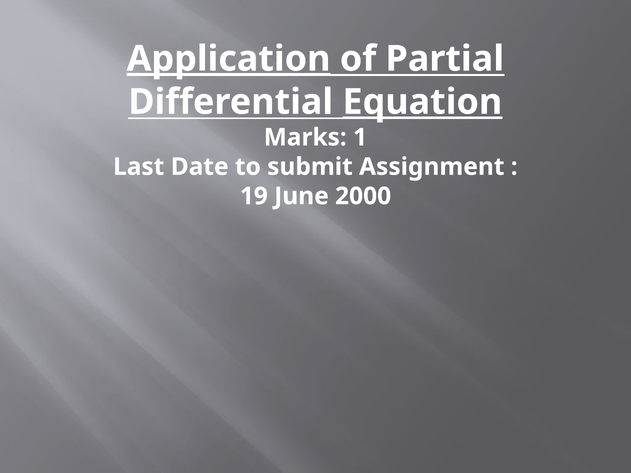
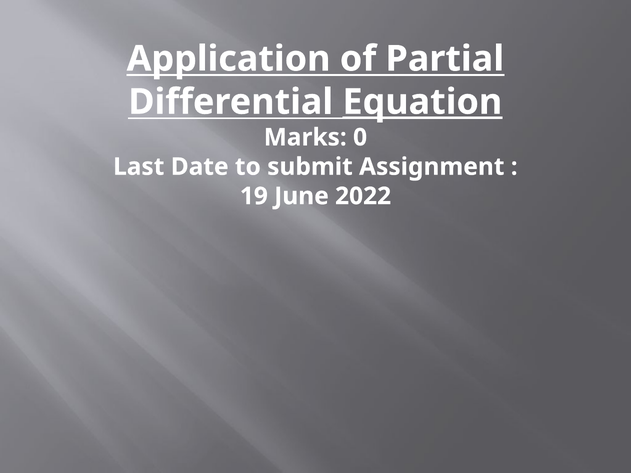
Application underline: present -> none (229, 59)
1: 1 -> 0 (360, 137)
2000: 2000 -> 2022 (363, 196)
